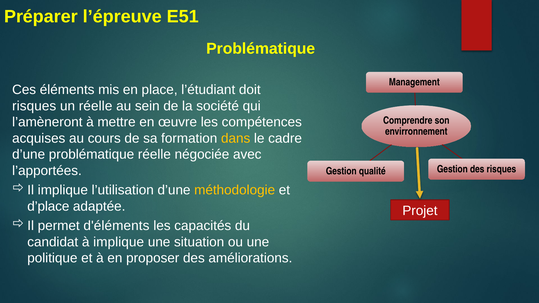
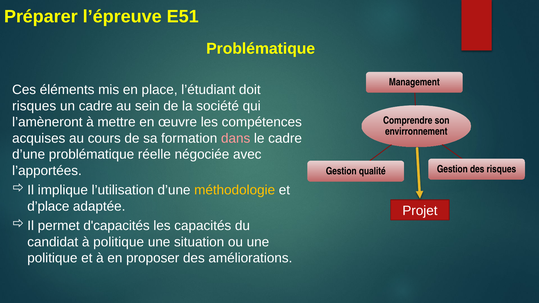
un réelle: réelle -> cadre (96, 106)
dans colour: yellow -> pink (236, 138)
d'éléments: d'éléments -> d'capacités (117, 226)
à implique: implique -> politique (119, 242)
